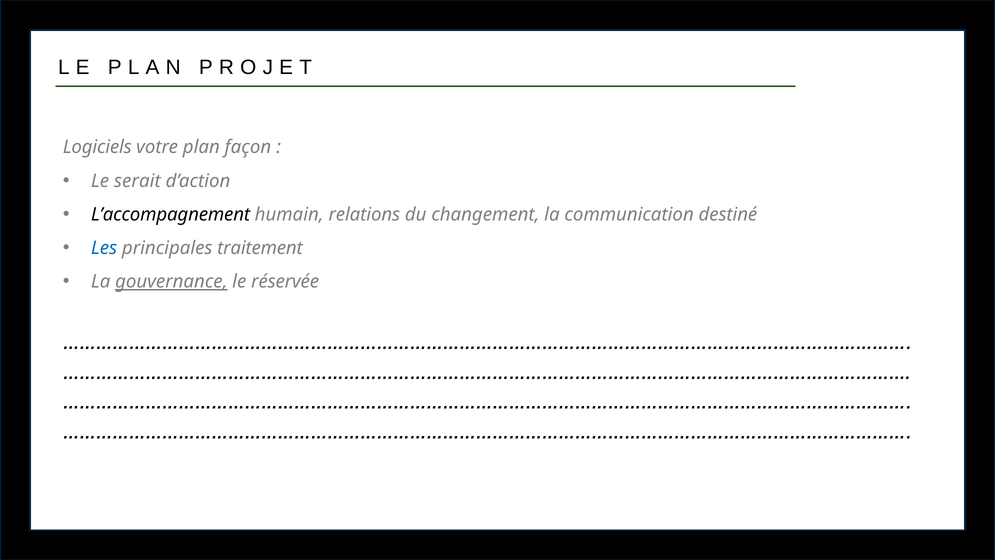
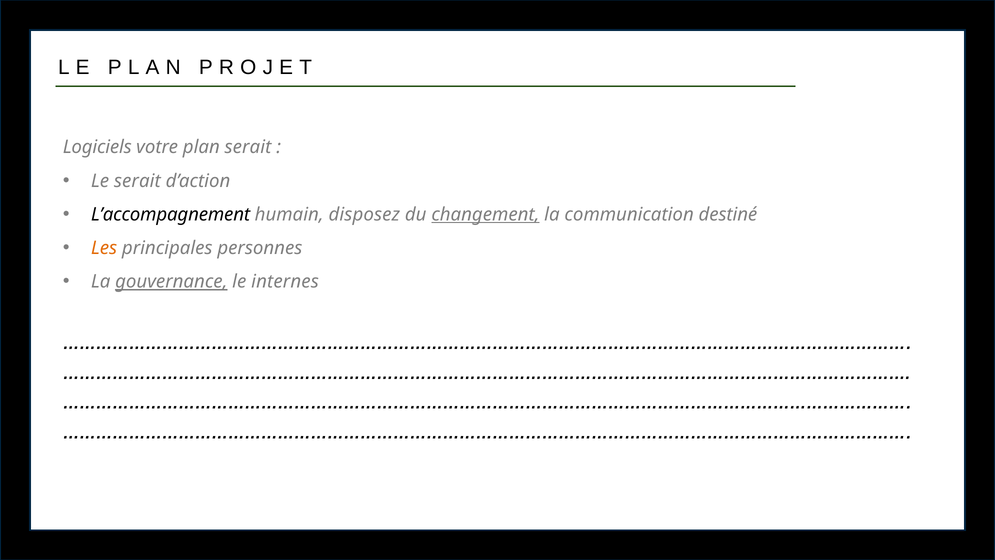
plan façon: façon -> serait (248, 147)
relations: relations -> disposez (364, 214)
changement underline: none -> present (485, 214)
Les colour: blue -> orange (104, 248)
traitement: traitement -> personnes (260, 248)
réservée: réservée -> internes (285, 282)
